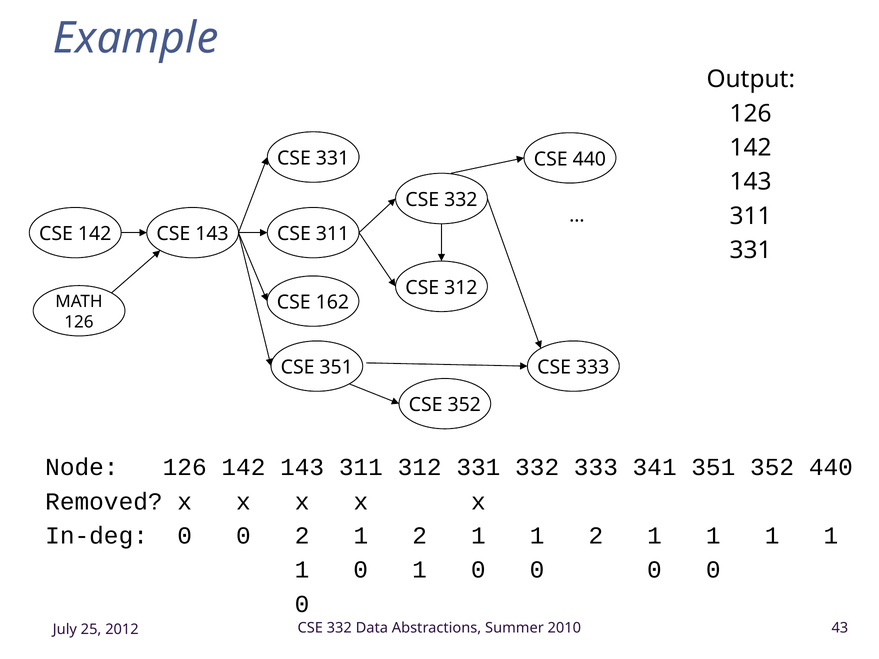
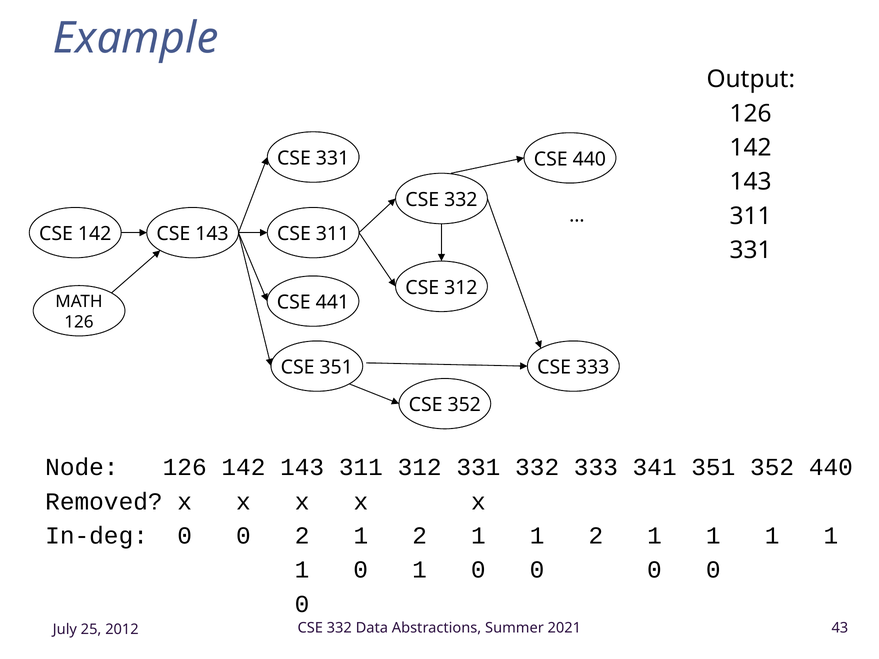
162: 162 -> 441 (332, 303)
2010: 2010 -> 2021 (564, 628)
